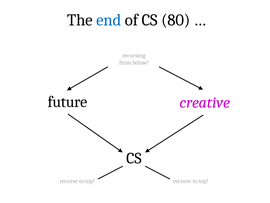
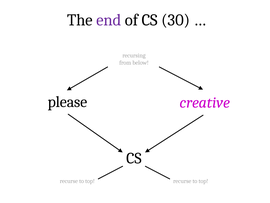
end colour: blue -> purple (109, 20)
80: 80 -> 30 (176, 20)
future: future -> please (67, 102)
